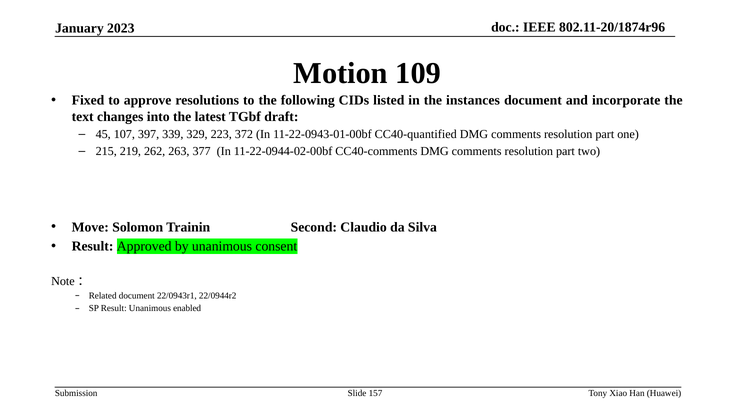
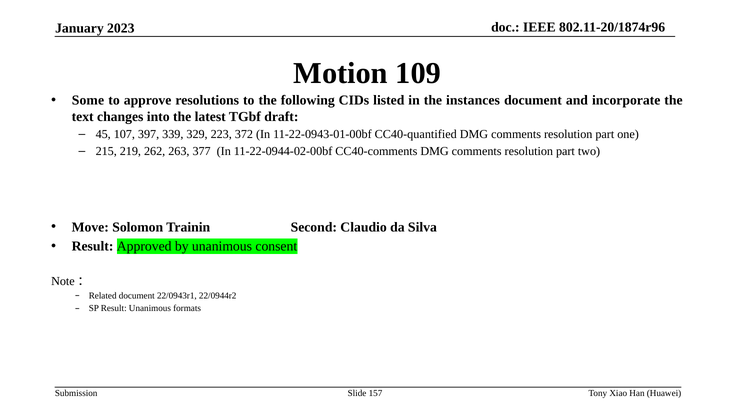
Fixed: Fixed -> Some (88, 100)
enabled: enabled -> formats (187, 309)
